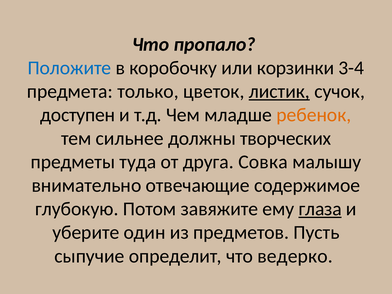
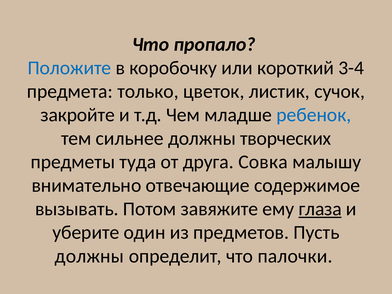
корзинки: корзинки -> короткий (296, 68)
листик underline: present -> none (279, 91)
доступен: доступен -> закройте (78, 115)
ребенок colour: orange -> blue (314, 115)
глубокую: глубокую -> вызывать (77, 209)
сыпучие: сыпучие -> должны (89, 256)
ведерко: ведерко -> палочки (295, 256)
